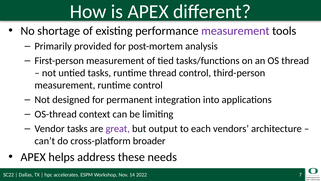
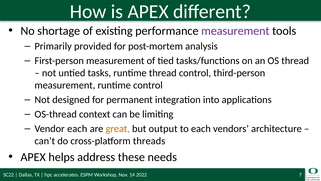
Vendor tasks: tasks -> each (77, 128)
great colour: purple -> orange (118, 128)
broader: broader -> threads (149, 141)
